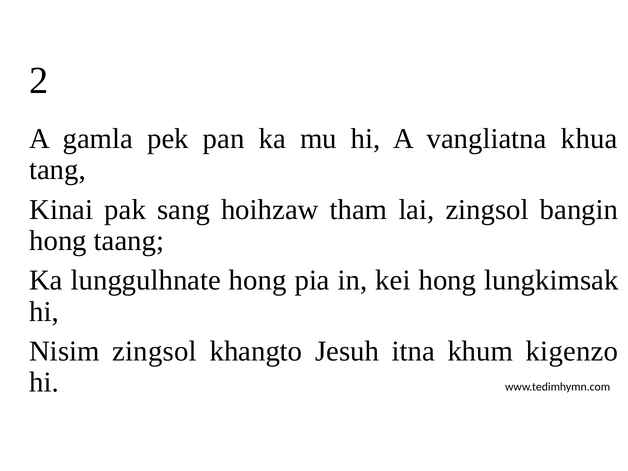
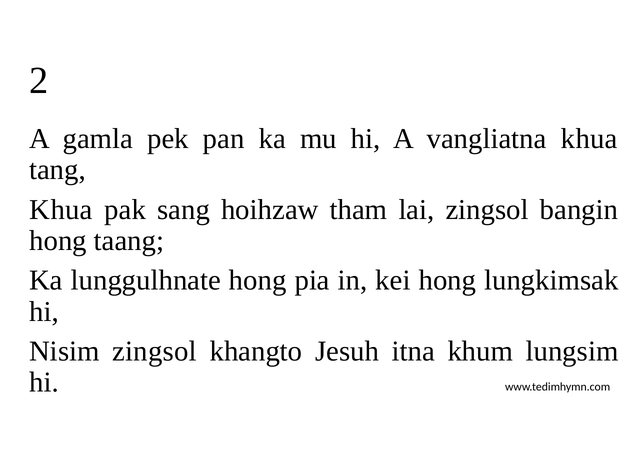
Kinai: Kinai -> Khua (61, 210)
kigenzo: kigenzo -> lungsim (572, 351)
